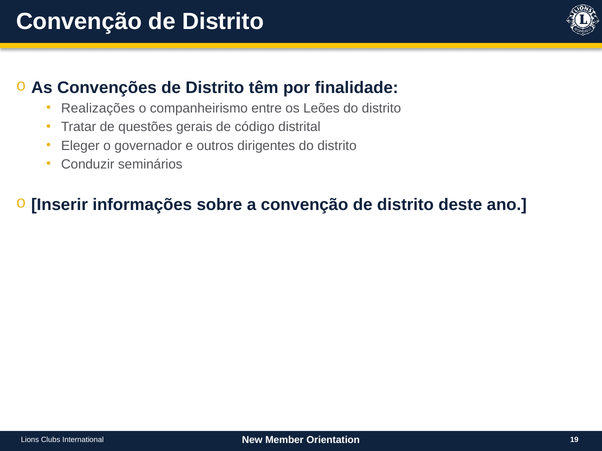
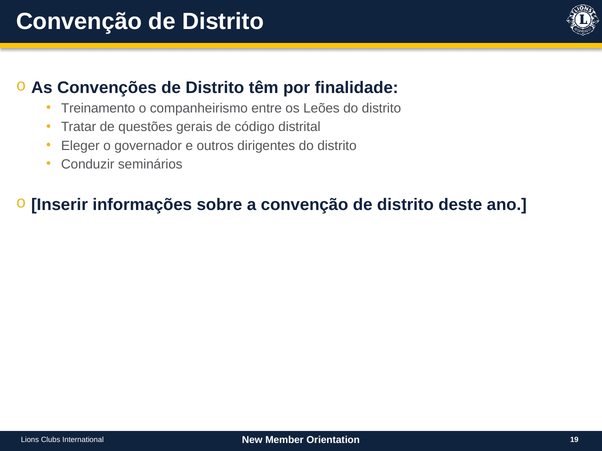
Realizações: Realizações -> Treinamento (98, 108)
